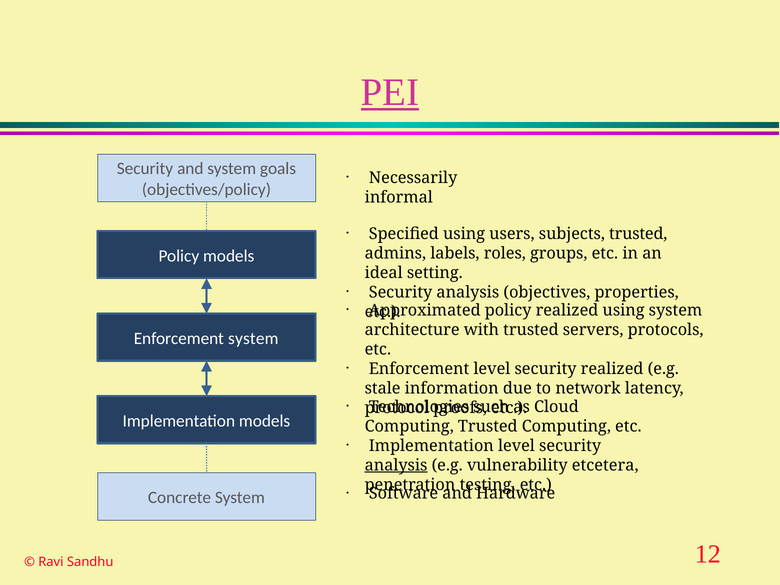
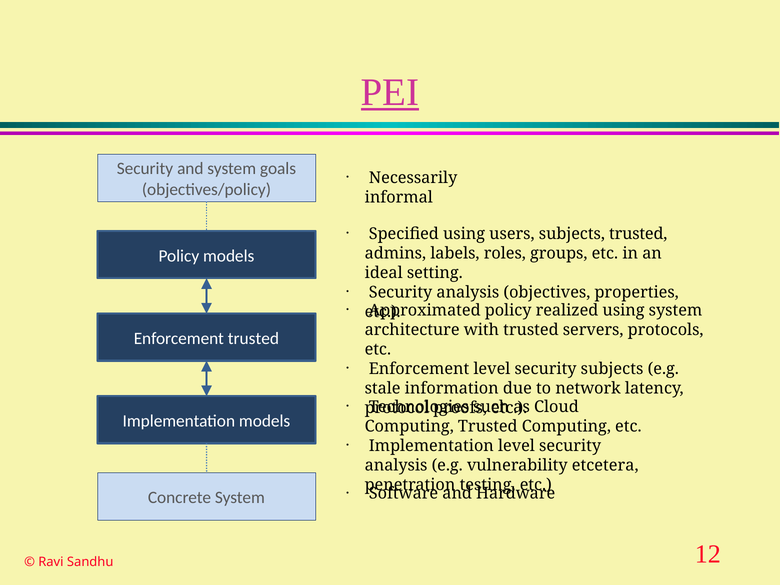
Enforcement system: system -> trusted (253, 338)
security realized: realized -> subjects (612, 369)
analysis underline: present -> none (396, 465)
